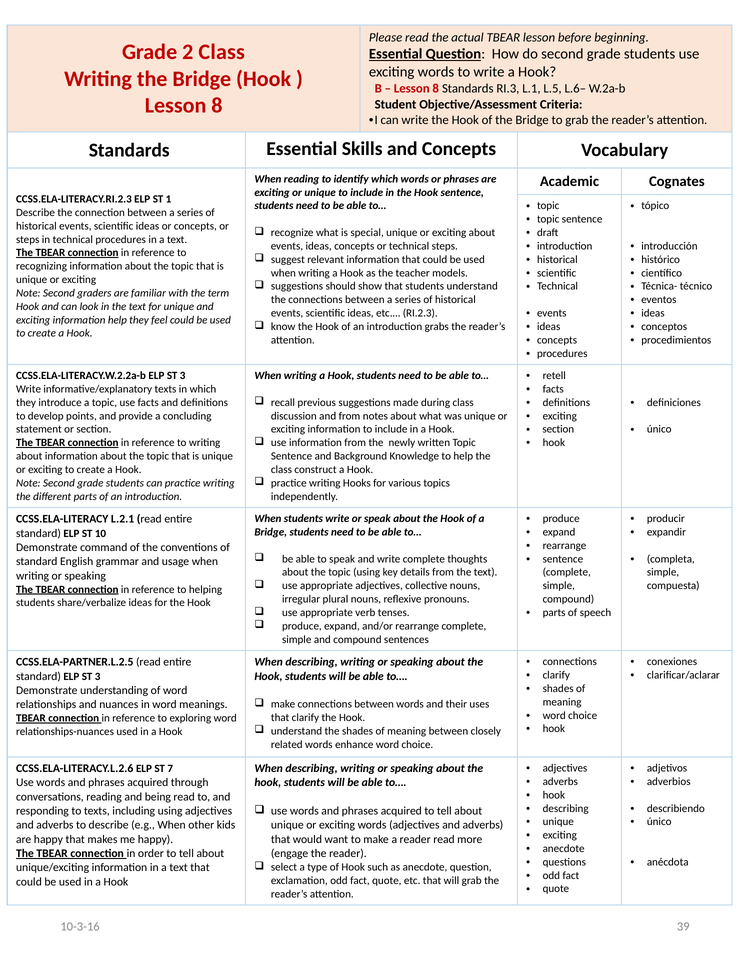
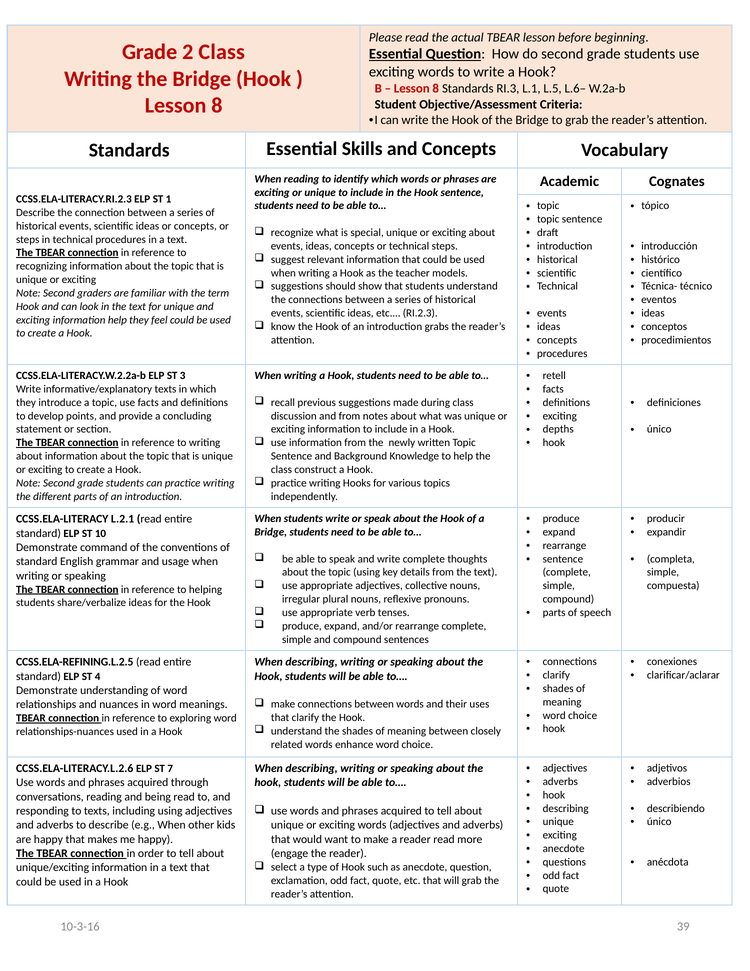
section: section -> depths (558, 429)
CCSS.ELA-PARTNER.L.2.5: CCSS.ELA-PARTNER.L.2.5 -> CCSS.ELA-REFINING.L.2.5 (75, 662)
standard ELP ST 3: 3 -> 4 (98, 676)
